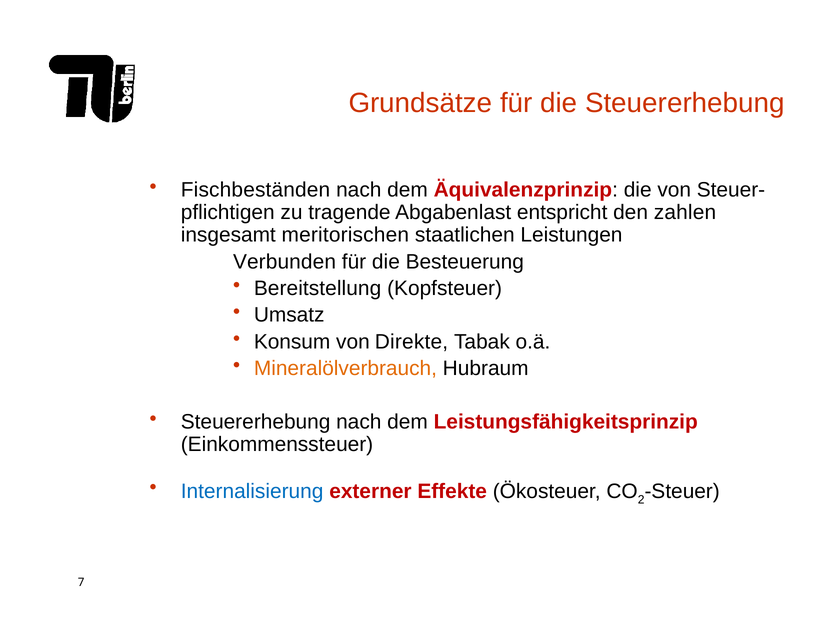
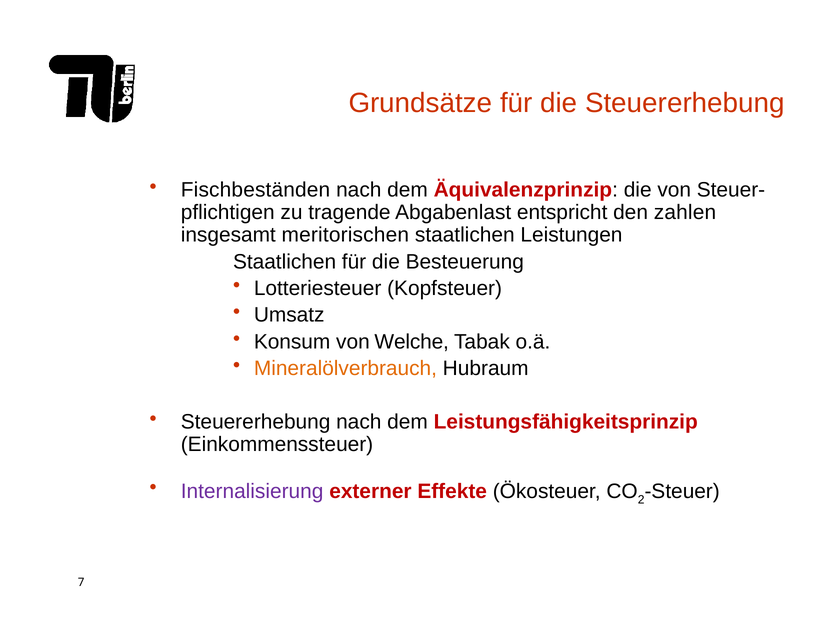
Verbunden: Verbunden -> Staatlichen (285, 262)
Bereitstellung: Bereitstellung -> Lotteriesteuer (318, 288)
Direkte: Direkte -> Welche (412, 342)
Internalisierung colour: blue -> purple (252, 492)
